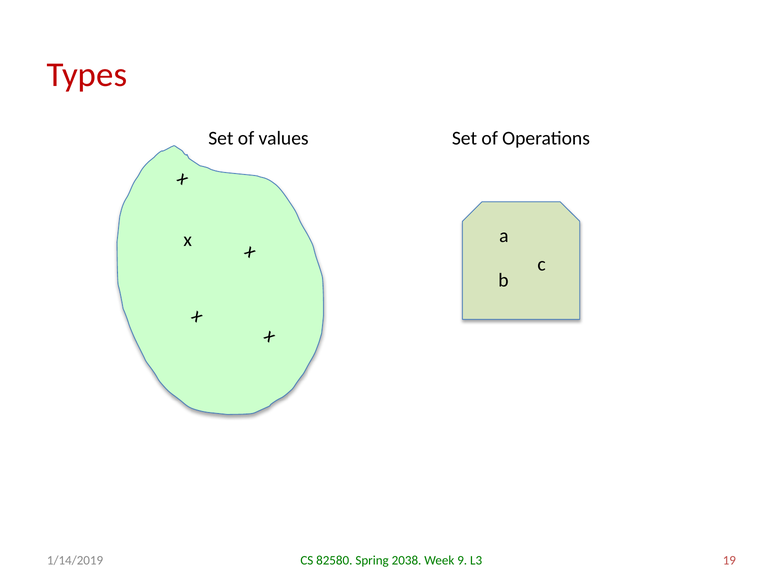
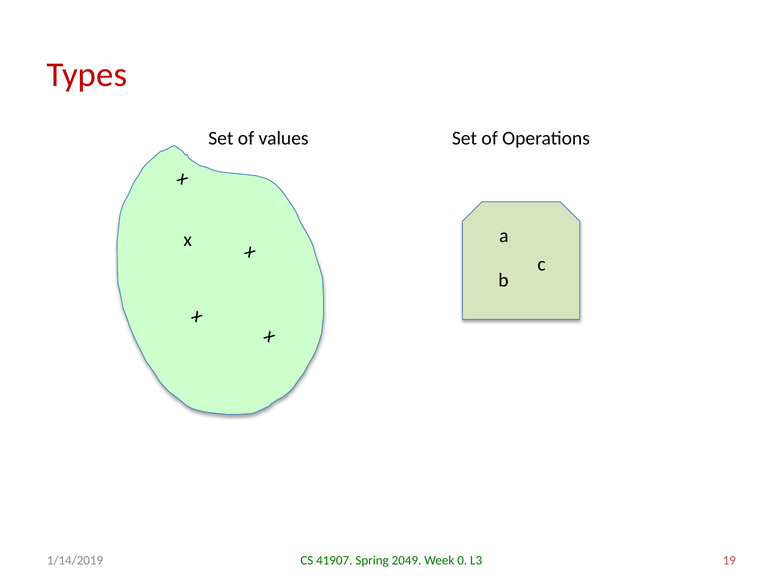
82580: 82580 -> 41907 (334, 561)
2038: 2038 -> 2049 (407, 561)
9: 9 -> 0 (462, 561)
